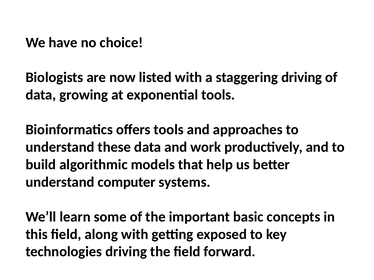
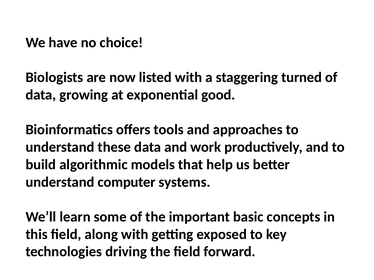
staggering driving: driving -> turned (302, 78)
exponential tools: tools -> good (218, 95)
